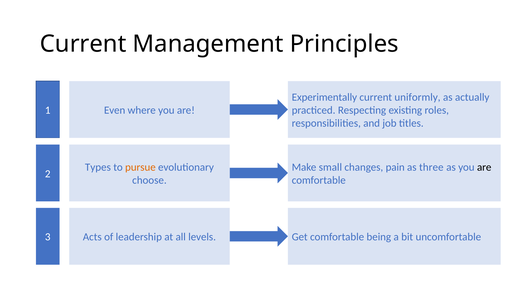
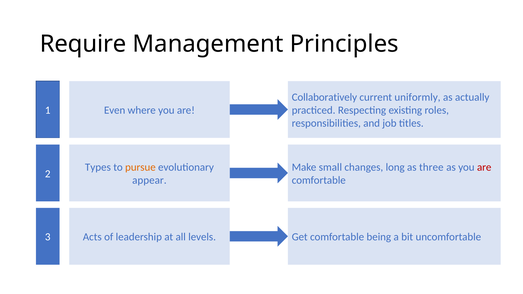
Current: Current -> Require (83, 44)
Experimentally: Experimentally -> Collaboratively (324, 97)
pain: pain -> long (395, 167)
are colour: black -> red (484, 167)
choose: choose -> appear (149, 180)
